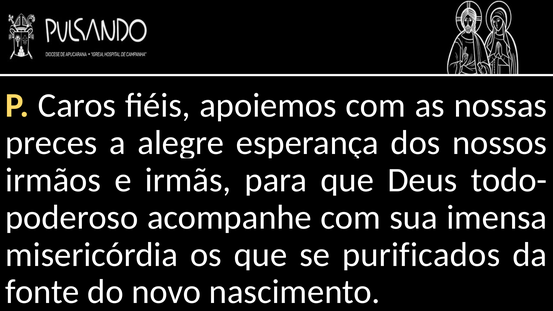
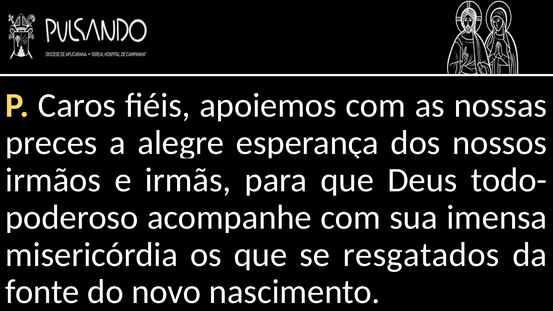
purificados: purificados -> resgatados (421, 255)
